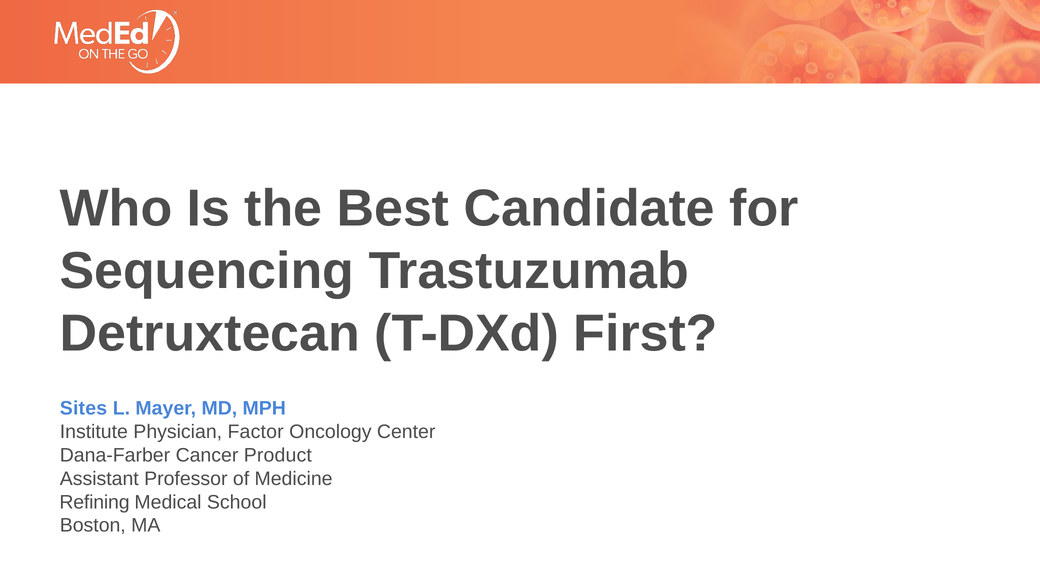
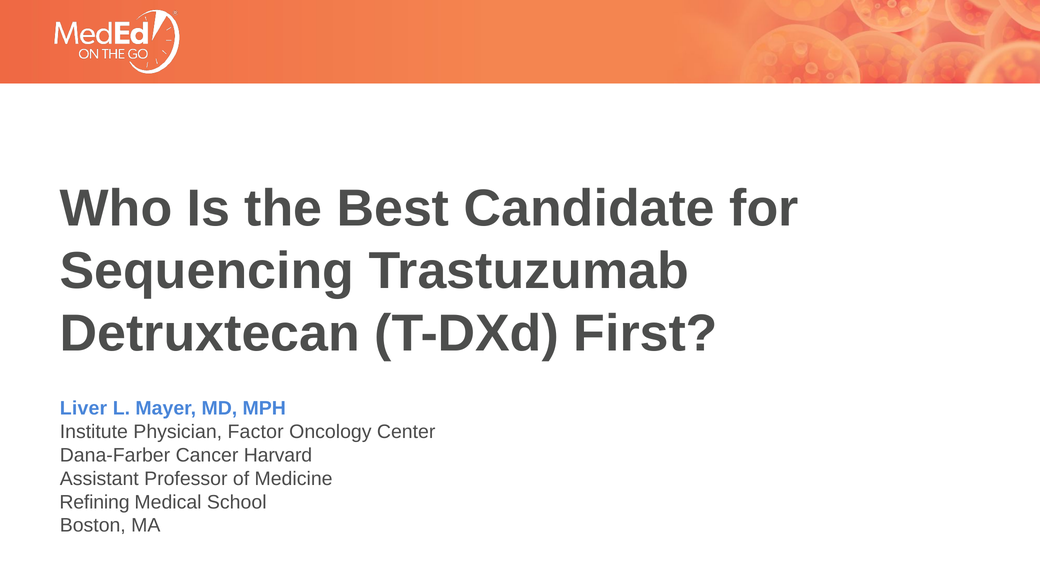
Sites: Sites -> Liver (83, 408)
Product: Product -> Harvard (278, 455)
